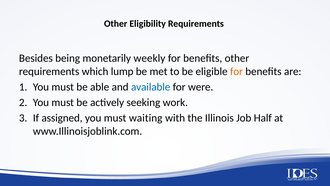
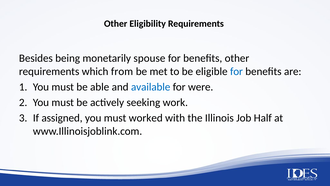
weekly: weekly -> spouse (149, 58)
lump: lump -> from (122, 71)
for colour: orange -> blue (236, 71)
waiting: waiting -> worked (146, 118)
